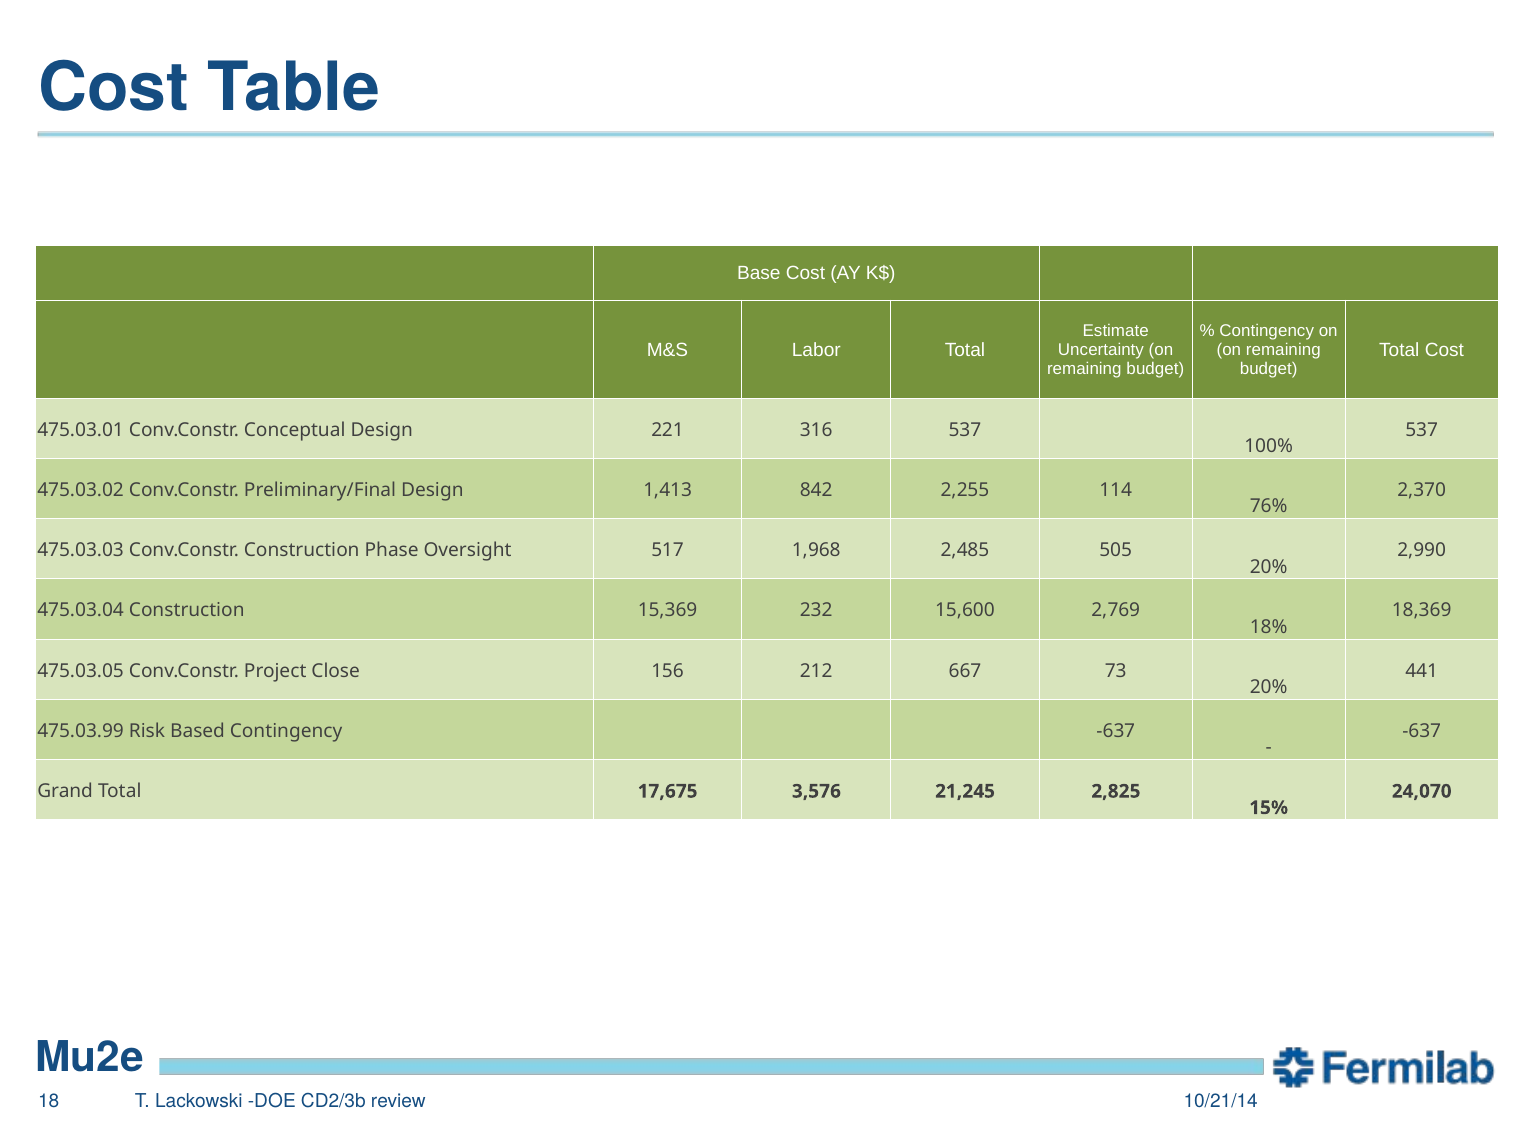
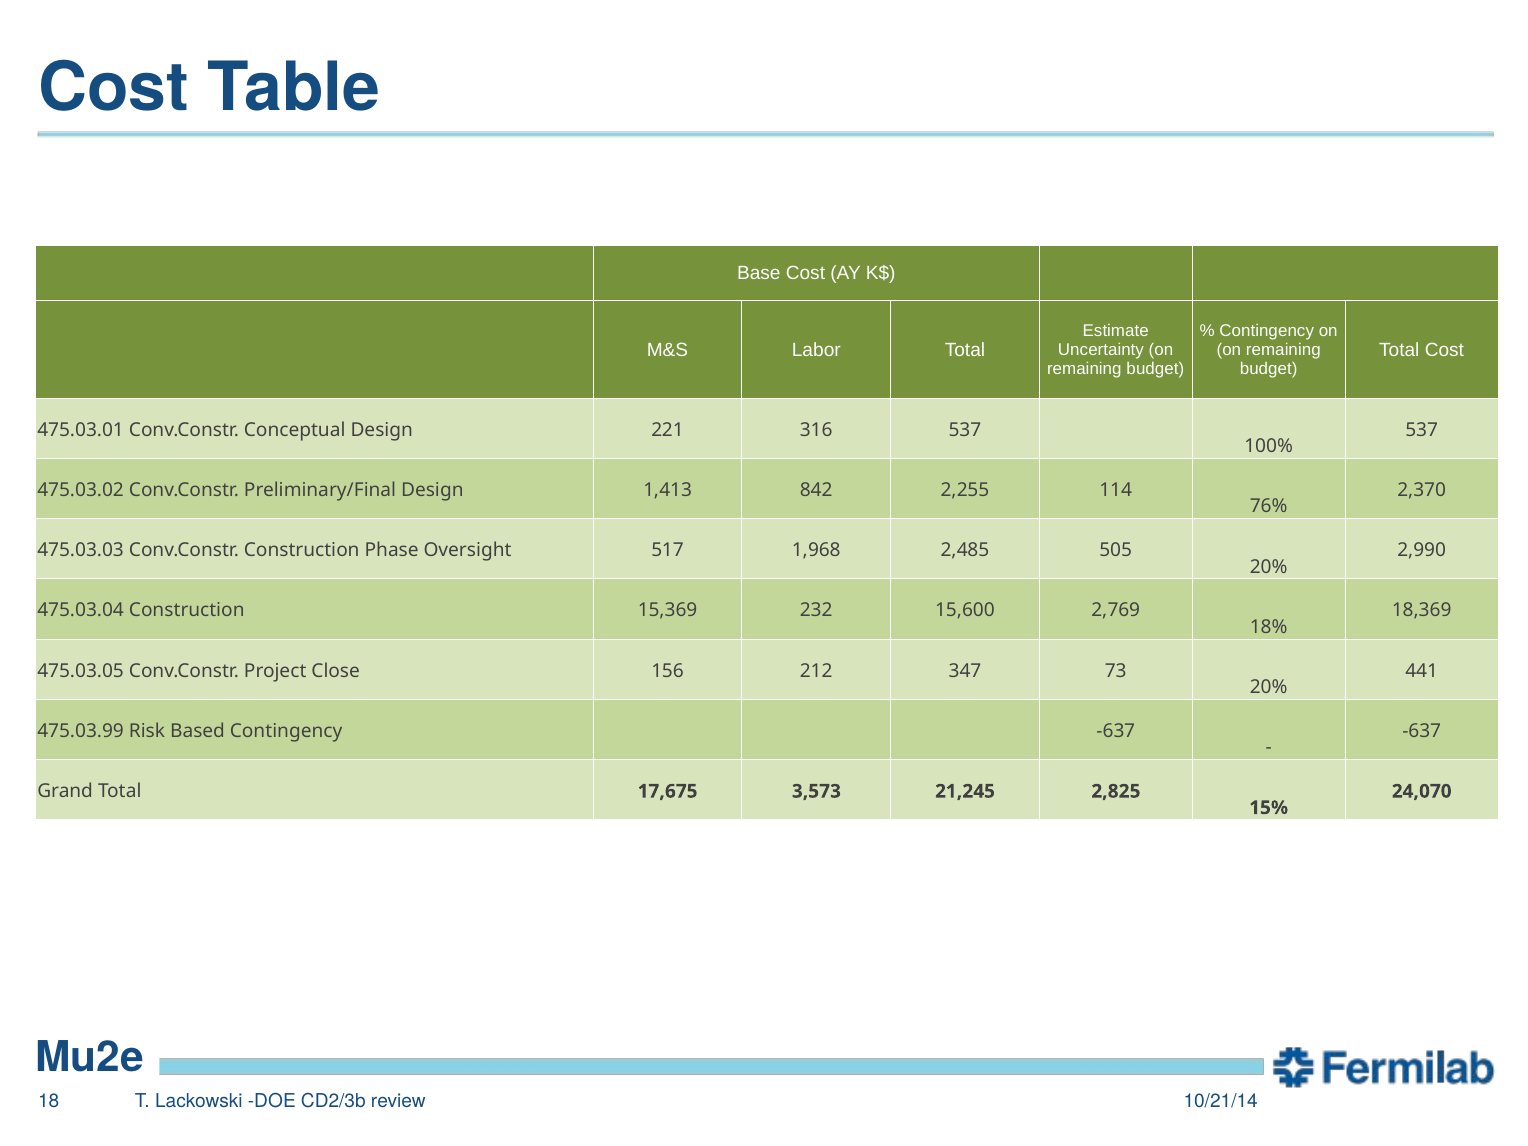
667: 667 -> 347 (965, 671)
3,576: 3,576 -> 3,573 (816, 791)
